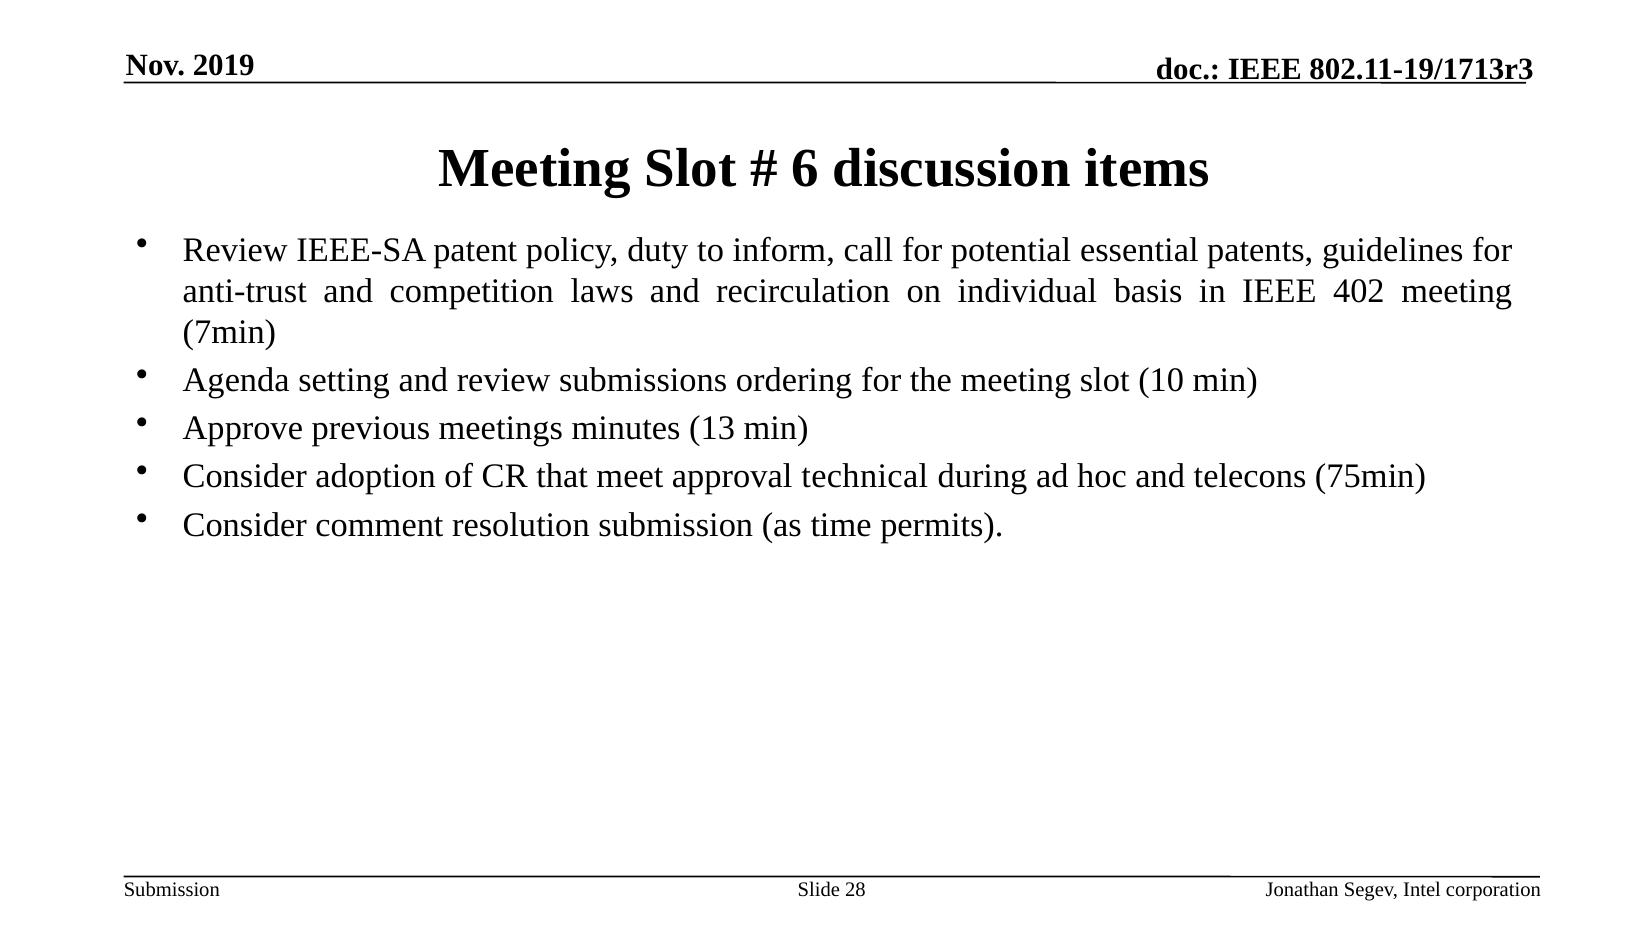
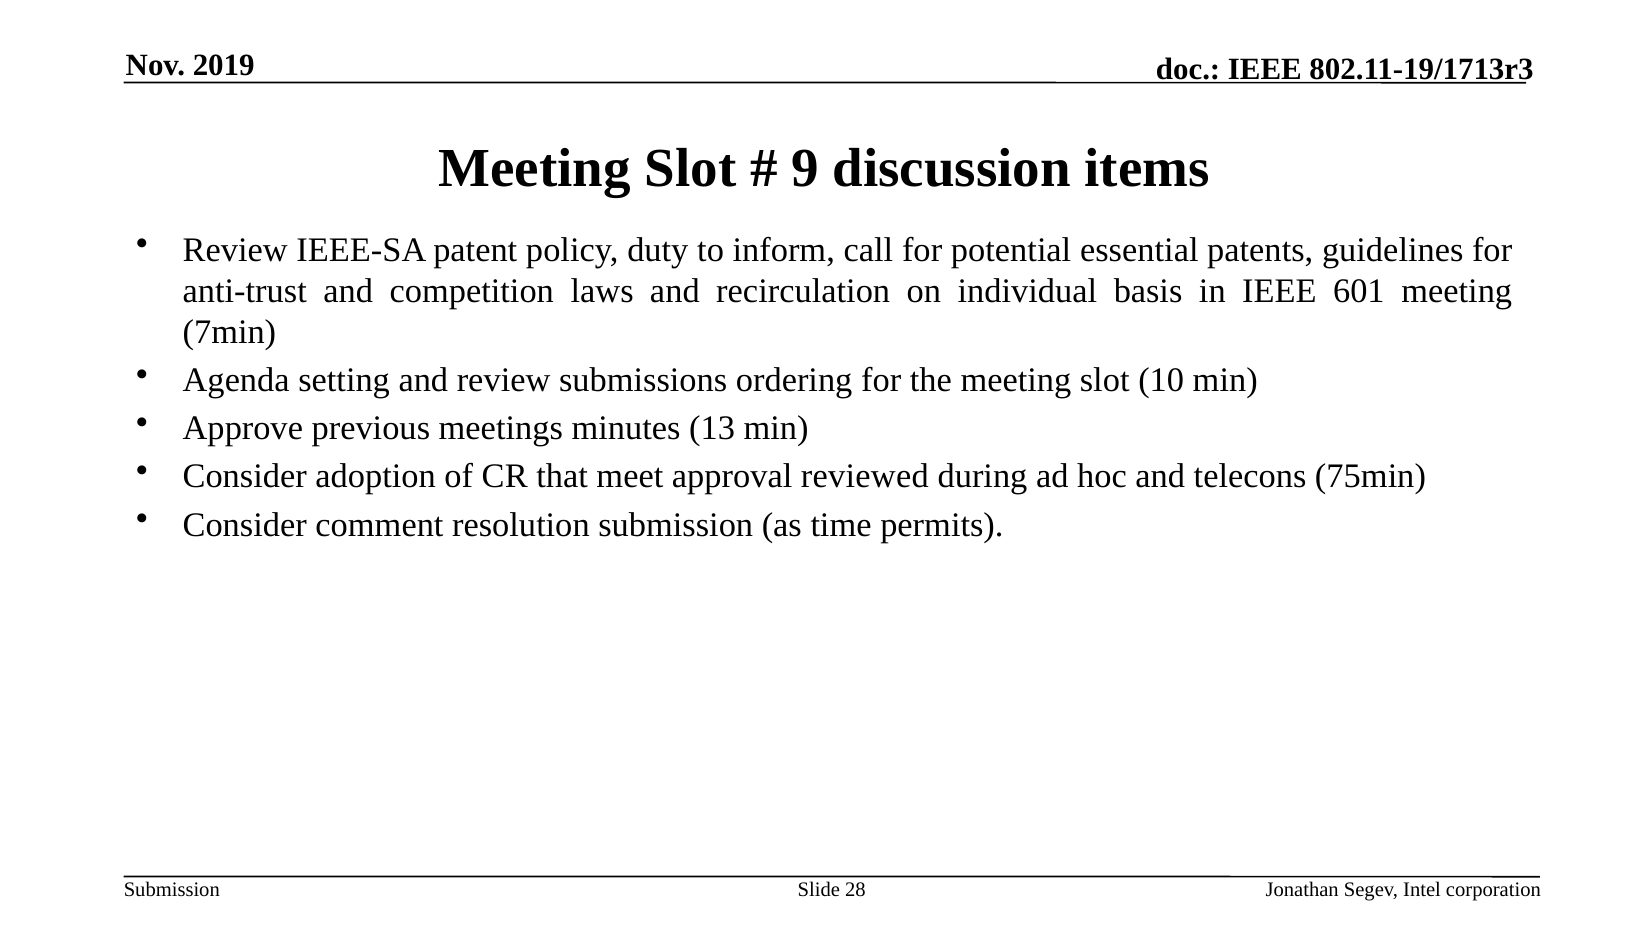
6: 6 -> 9 (805, 169)
402: 402 -> 601 (1359, 291)
technical: technical -> reviewed (865, 477)
